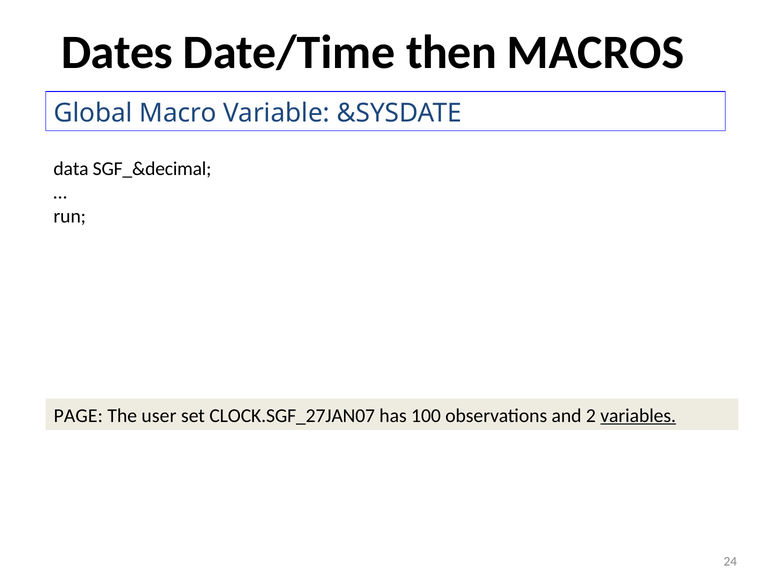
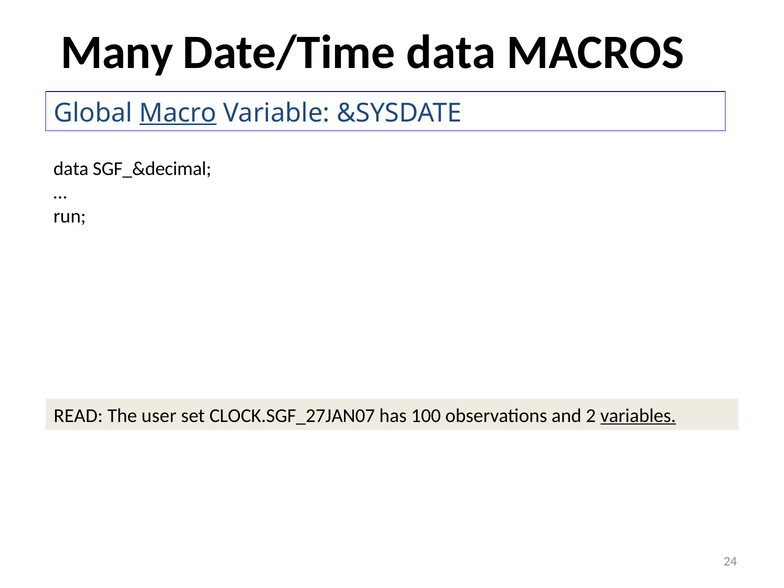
Dates: Dates -> Many (117, 52)
Date/Time then: then -> data (451, 52)
Macro underline: none -> present (178, 113)
PAGE: PAGE -> READ (78, 416)
